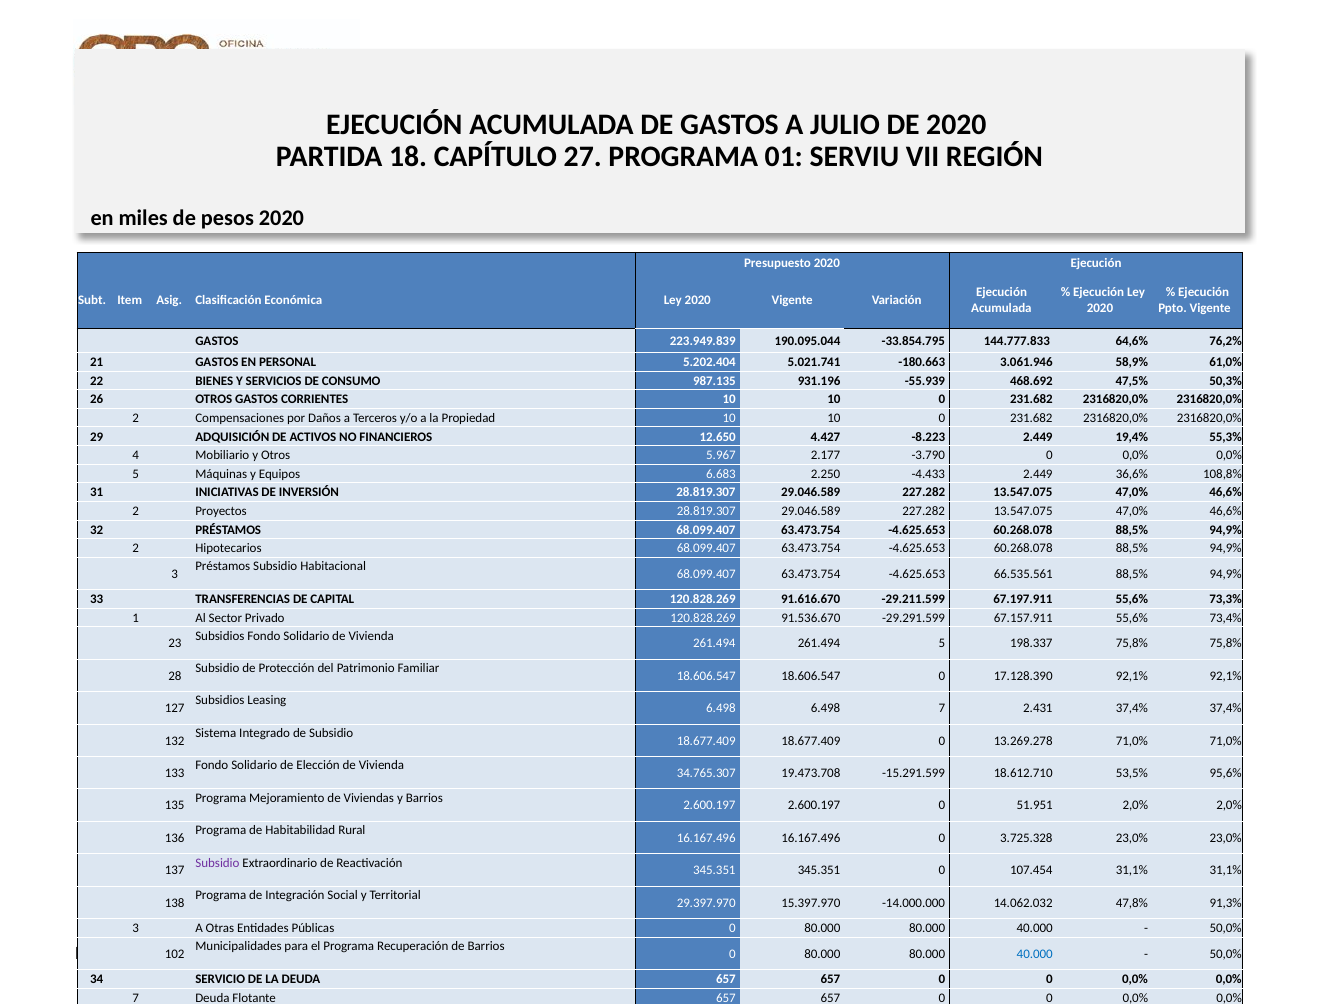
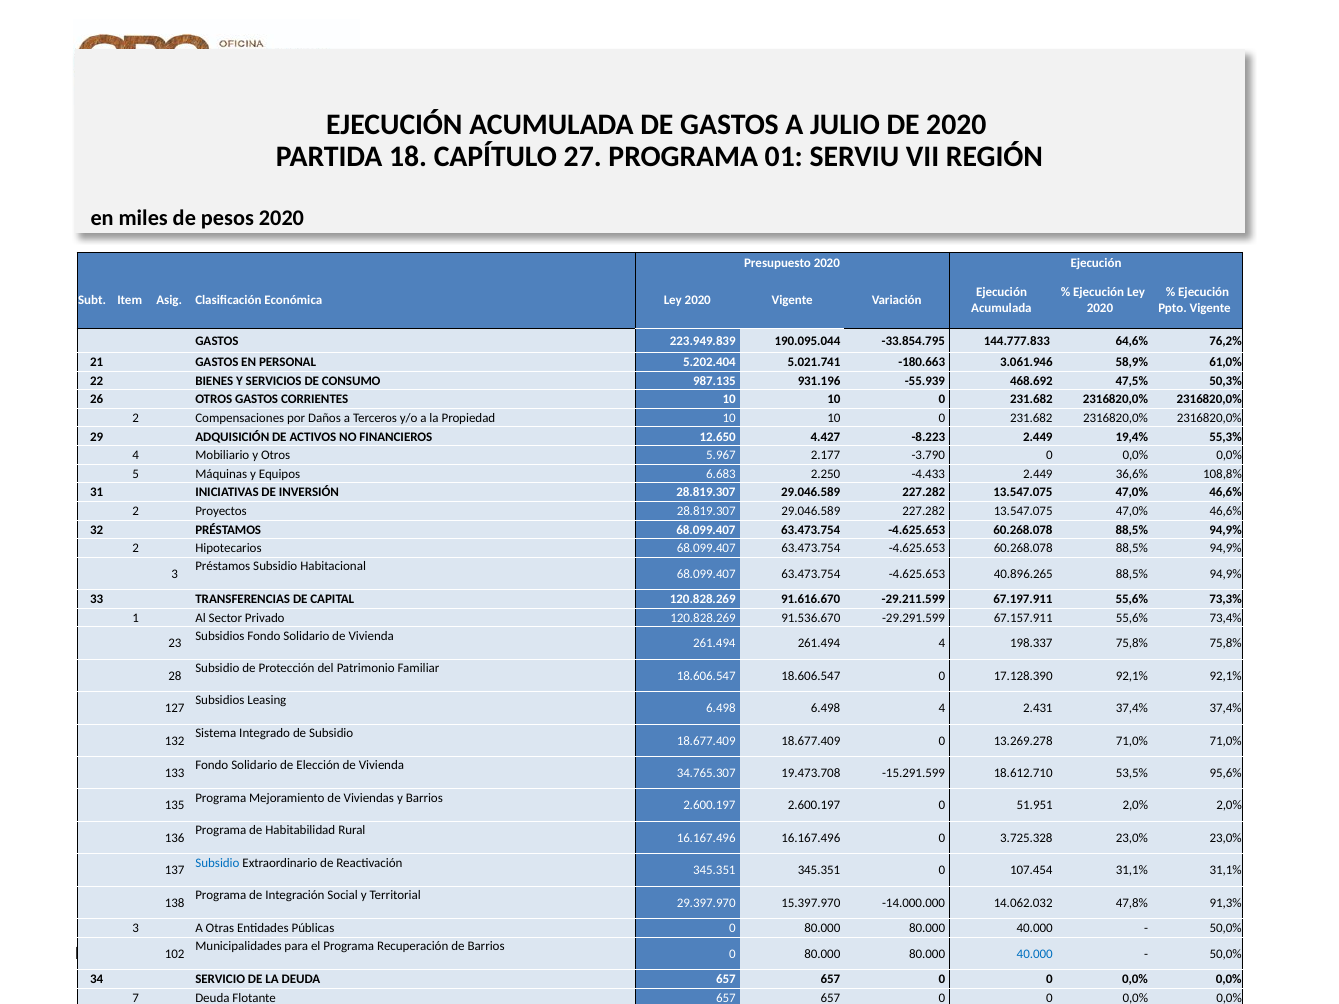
66.535.561: 66.535.561 -> 40.896.265 (1023, 574)
261.494 5: 5 -> 4 (942, 644)
6.498 7: 7 -> 4 (942, 709)
Subsidio colour: purple -> blue (217, 863)
